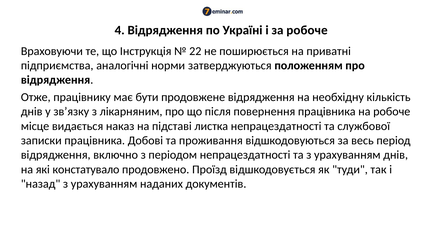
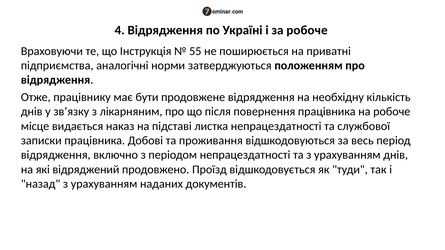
22: 22 -> 55 (195, 51)
констатувало: констатувало -> відряджений (86, 170)
